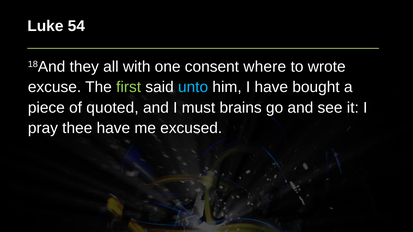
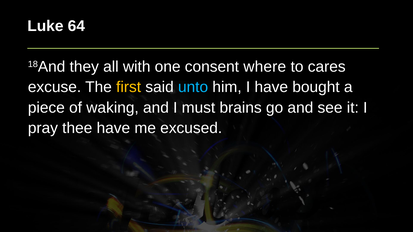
54: 54 -> 64 (76, 26)
wrote: wrote -> cares (327, 67)
first colour: light green -> yellow (129, 87)
quoted: quoted -> waking (113, 108)
